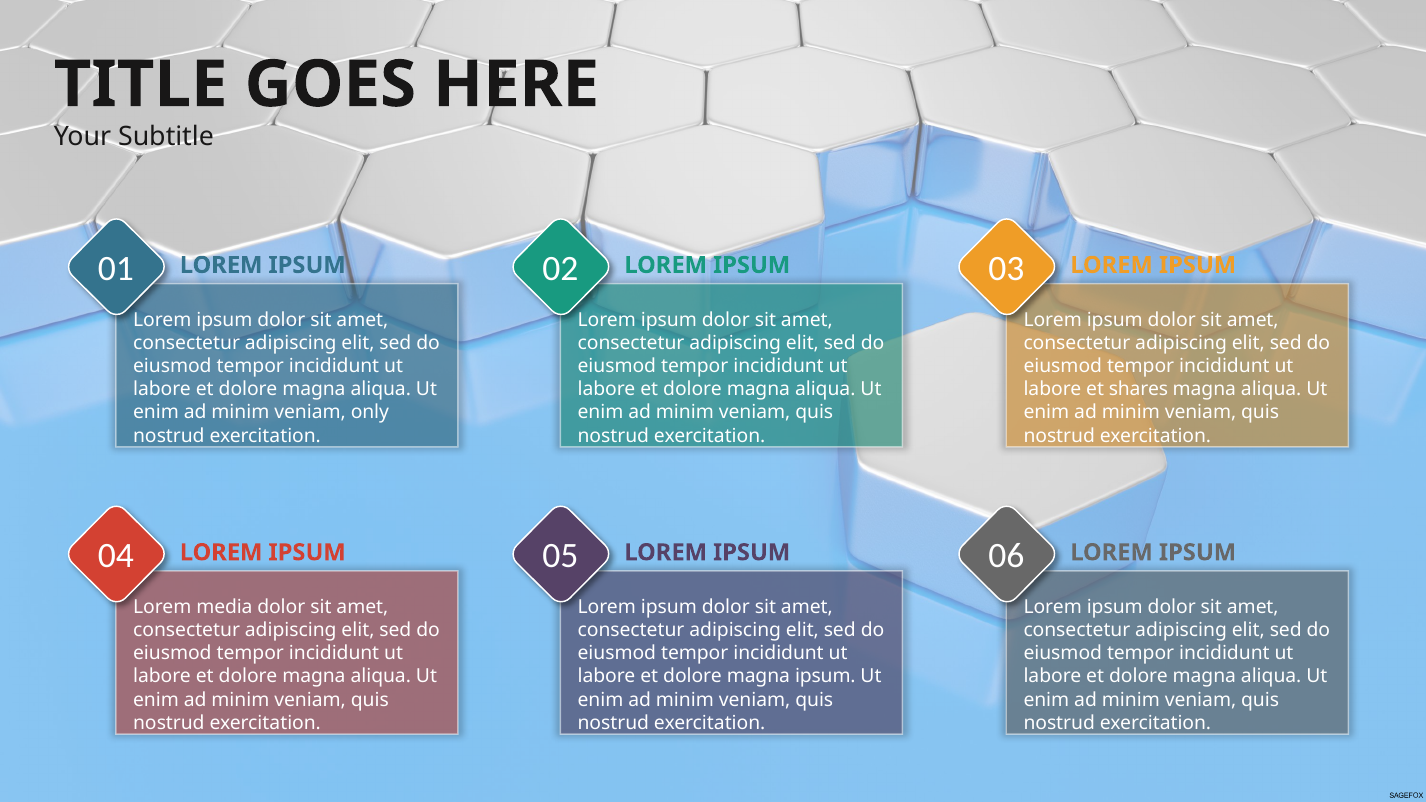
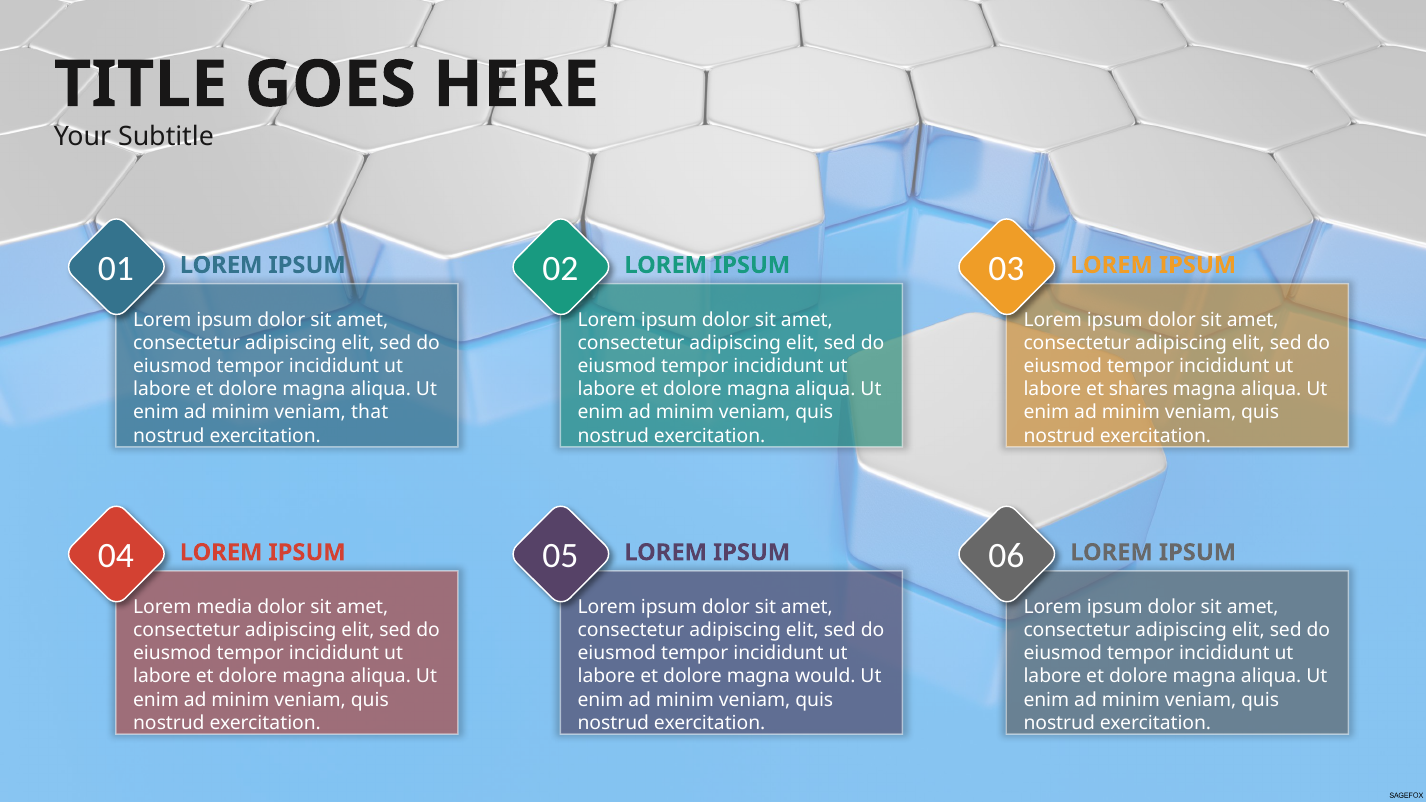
only: only -> that (370, 412)
magna ipsum: ipsum -> would (825, 677)
